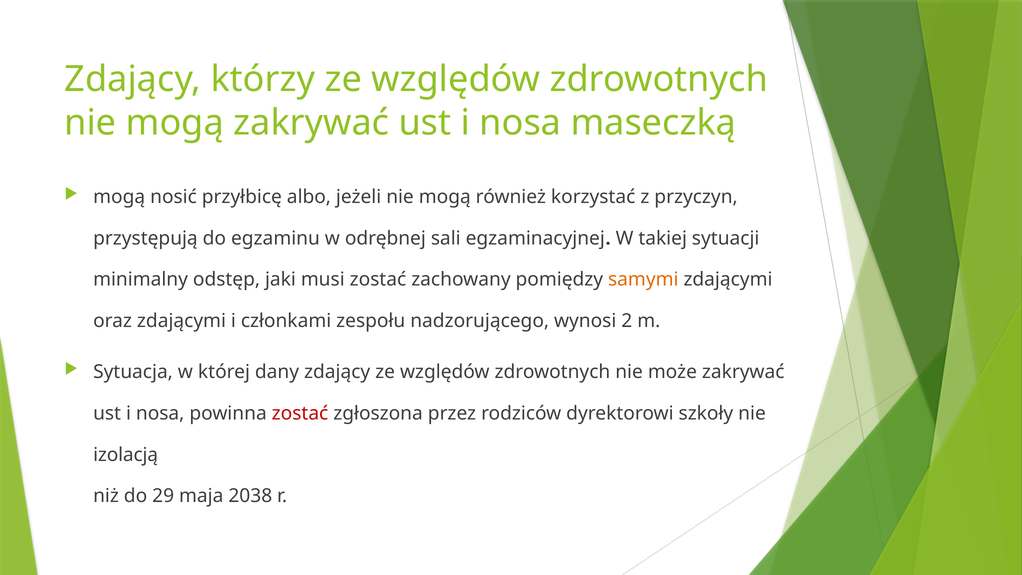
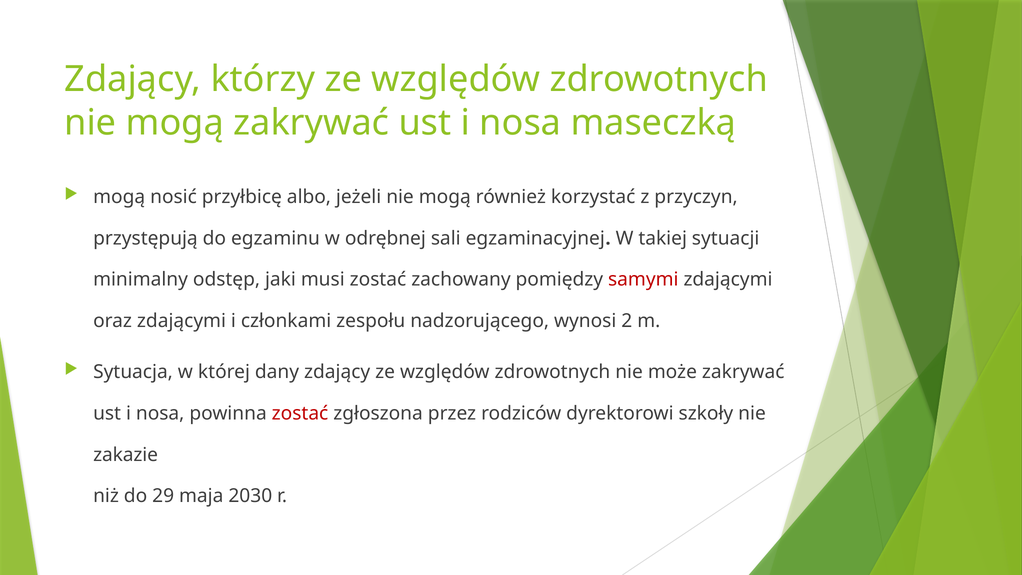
samymi colour: orange -> red (643, 280)
izolacją: izolacją -> zakazie (126, 455)
2038: 2038 -> 2030 (250, 496)
